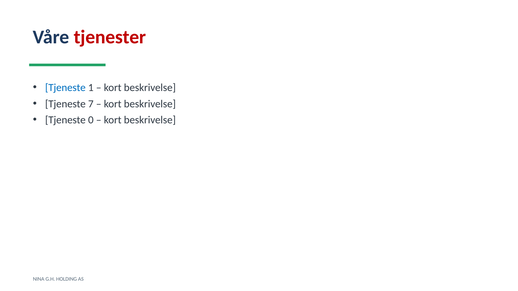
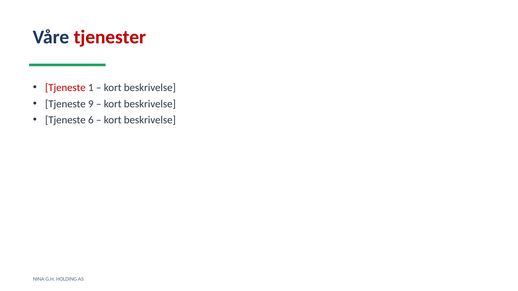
Tjeneste colour: blue -> red (65, 88)
7: 7 -> 9 (91, 104)
0: 0 -> 6 (91, 120)
